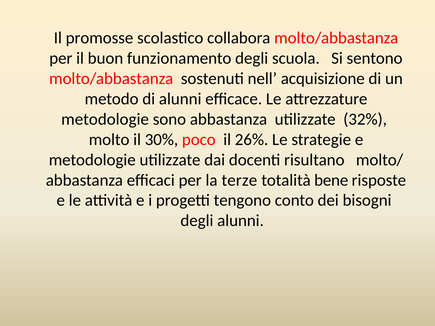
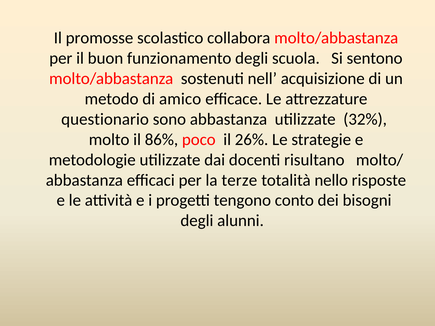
di alunni: alunni -> amico (180, 99)
metodologie: metodologie -> questionario (105, 119)
30%: 30% -> 86% (161, 140)
bene: bene -> nello (331, 180)
